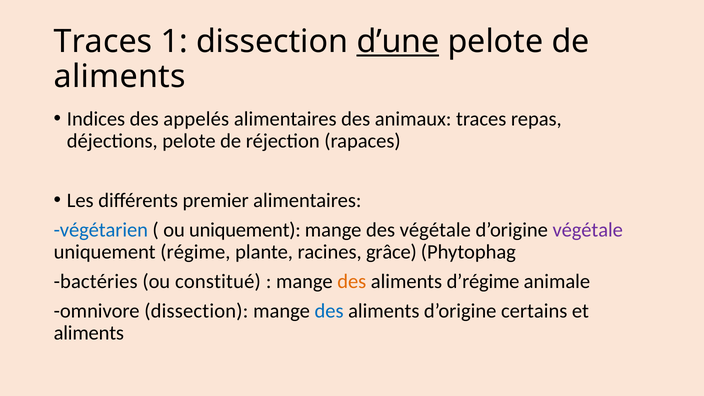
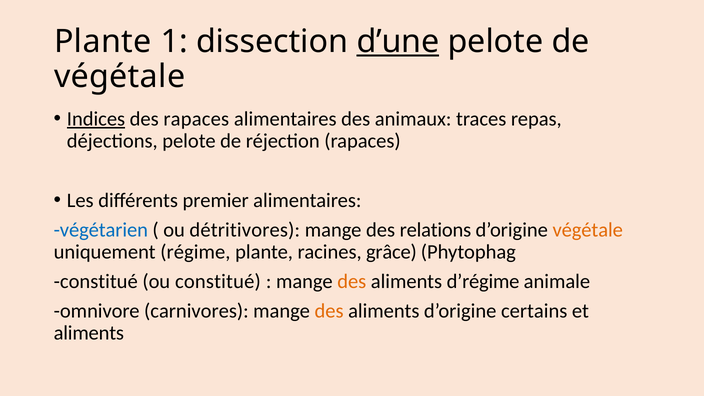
Traces: Traces -> Plante (103, 42)
aliments: aliments -> végétale (120, 77)
Indices underline: none -> present (96, 119)
des appelés: appelés -> rapaces (196, 119)
ou uniquement: uniquement -> détritivores (245, 230)
des végétale: végétale -> relations (435, 230)
végétale colour: purple -> orange (588, 230)
bactéries: bactéries -> constitué (96, 281)
omnivore dissection: dissection -> carnivores (196, 311)
des colour: blue -> orange (329, 311)
